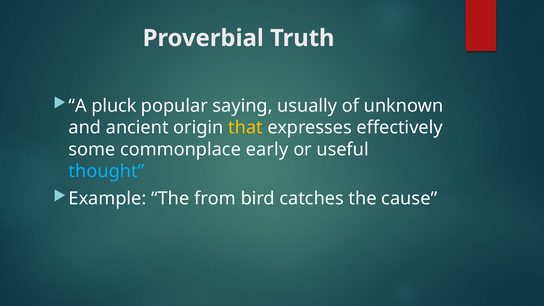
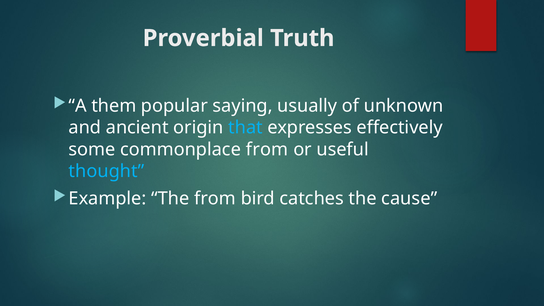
pluck: pluck -> them (114, 106)
that colour: yellow -> light blue (245, 128)
commonplace early: early -> from (267, 149)
